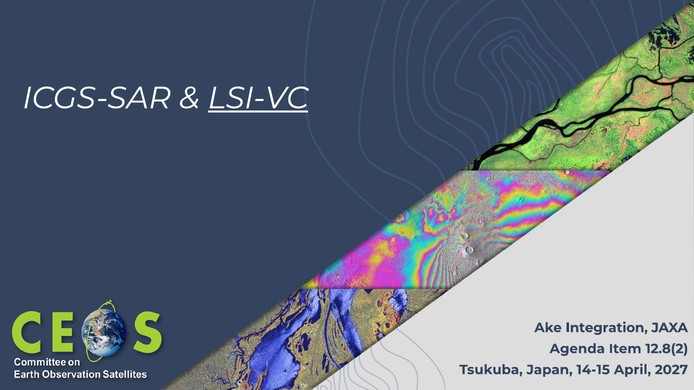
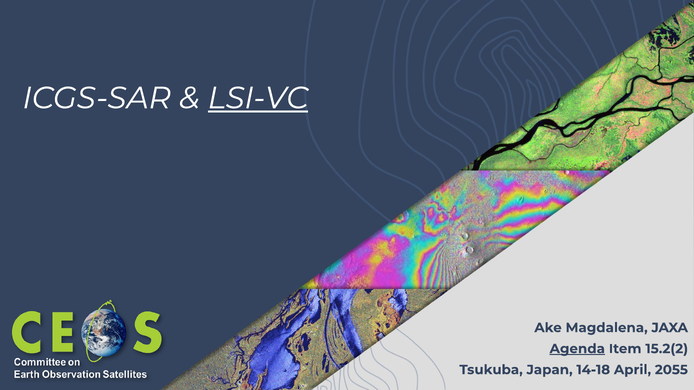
Integration: Integration -> Magdalena (607, 328)
Agenda underline: none -> present (577, 349)
12.8(2: 12.8(2 -> 15.2(2 (667, 349)
14-15: 14-15 -> 14-18 (593, 370)
2027: 2027 -> 2055 (671, 370)
